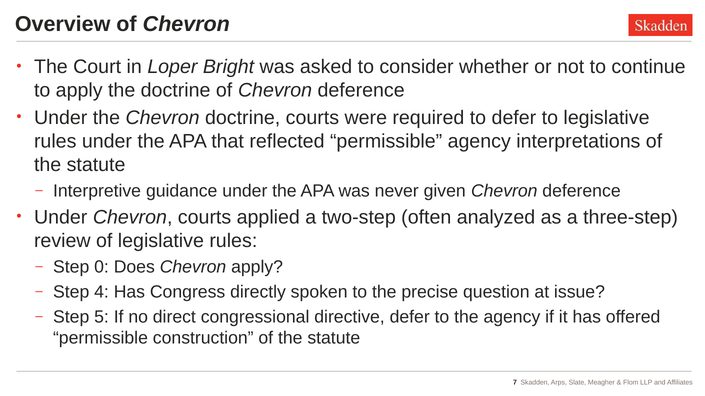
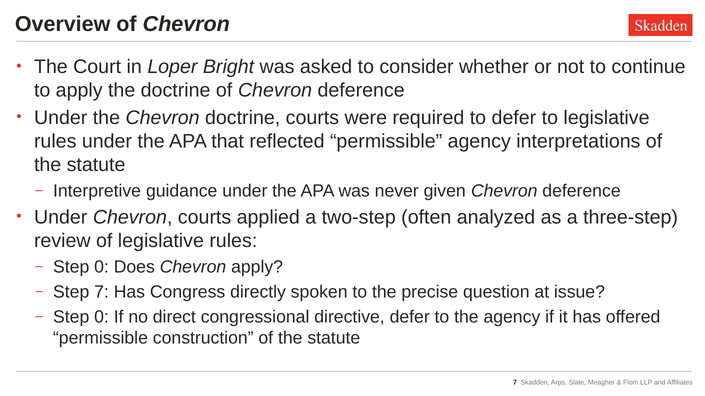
Step 4: 4 -> 7 (101, 292)
5: 5 -> 0 (101, 317)
